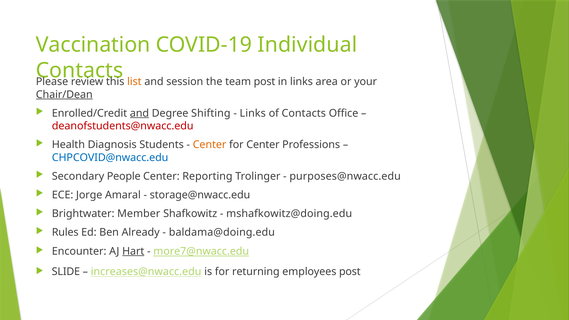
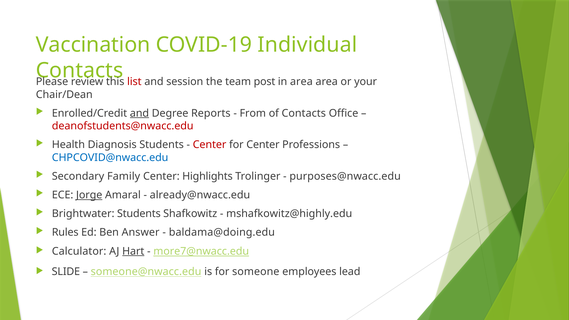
list colour: orange -> red (134, 82)
in links: links -> area (301, 82)
Chair/Dean underline: present -> none (64, 95)
Shifting: Shifting -> Reports (211, 113)
Links: Links -> From (253, 113)
Center colour: orange -> red (210, 145)
People: People -> Family (124, 176)
Reporting: Reporting -> Highlights (208, 176)
Jorge underline: none -> present (89, 195)
storage@nwacc.edu: storage@nwacc.edu -> already@nwacc.edu (200, 195)
Brightwater Member: Member -> Students (139, 214)
mshafkowitz@doing.edu: mshafkowitz@doing.edu -> mshafkowitz@highly.edu (289, 214)
Already: Already -> Answer (141, 233)
Encounter: Encounter -> Calculator (79, 251)
increases@nwacc.edu: increases@nwacc.edu -> someone@nwacc.edu (146, 272)
returning: returning -> someone (256, 272)
employees post: post -> lead (350, 272)
